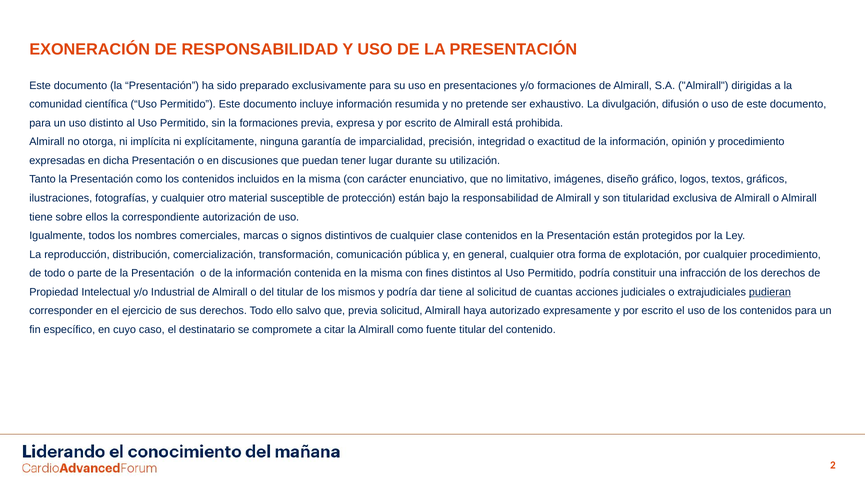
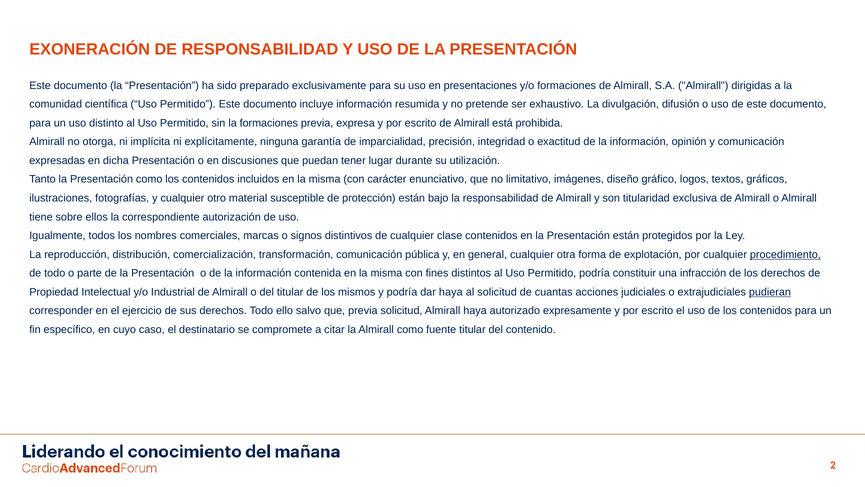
y procedimiento: procedimiento -> comunicación (751, 142)
procedimiento underline: none -> present (785, 254)
dar tiene: tiene -> haya (451, 292)
